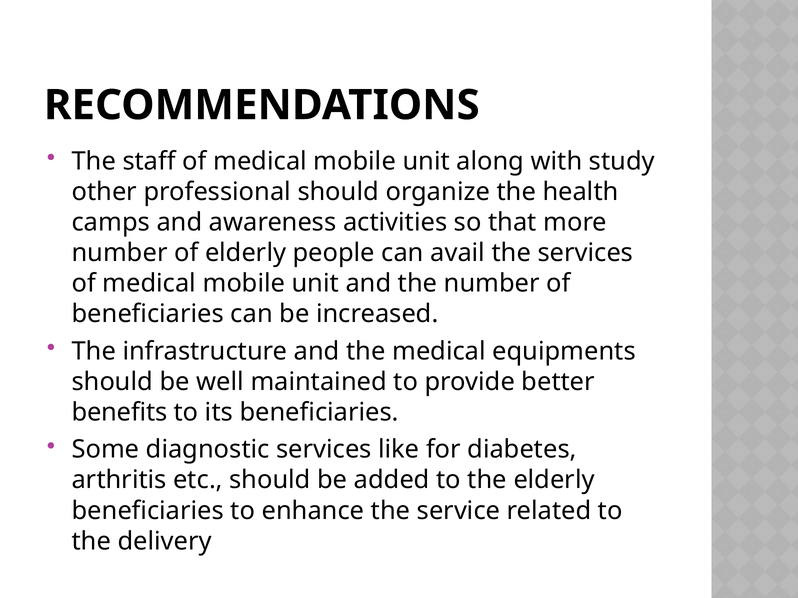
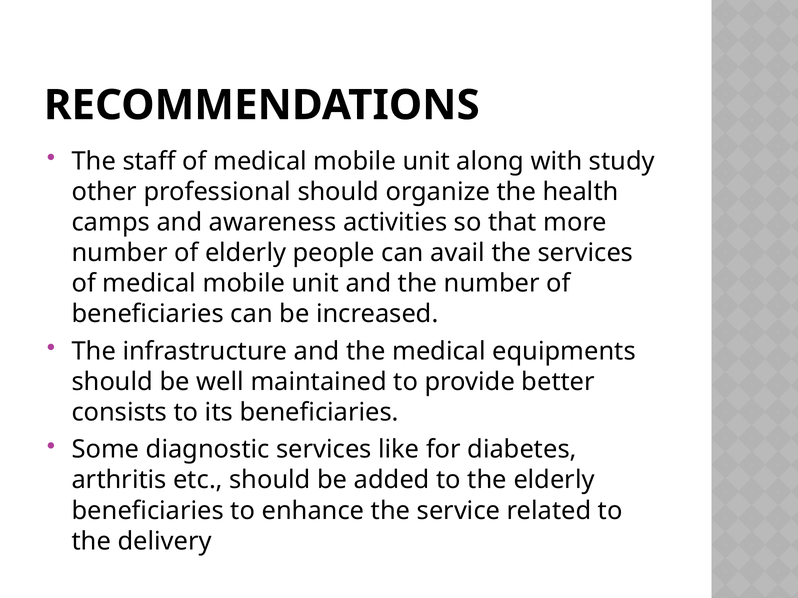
benefits: benefits -> consists (119, 413)
